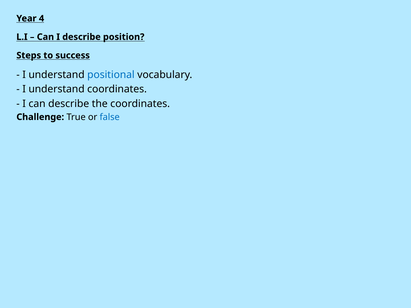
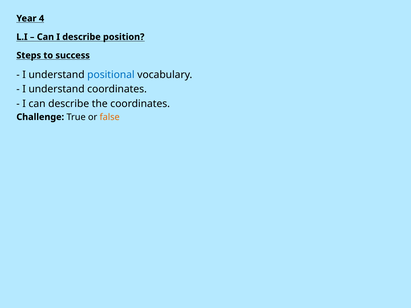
false colour: blue -> orange (110, 117)
